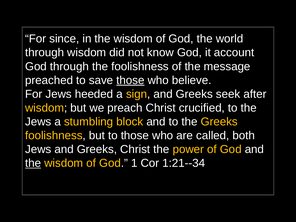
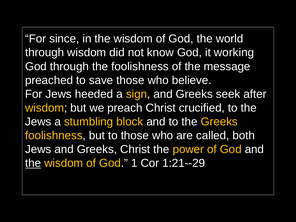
account: account -> working (234, 53)
those underline: present -> none (130, 80)
1:21--34: 1:21--34 -> 1:21--29 (184, 163)
